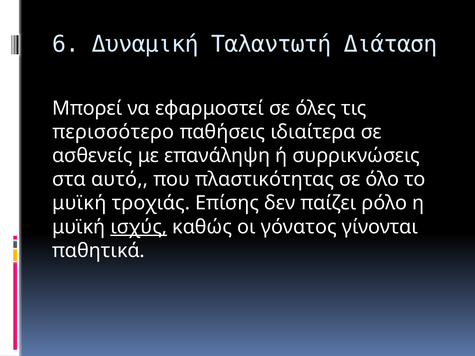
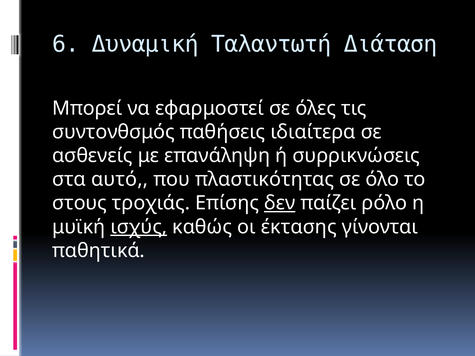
περισσότερο: περισσότερο -> συντονθσμός (113, 132)
μυϊκή: μυϊκή -> στους (80, 203)
δεν underline: none -> present (280, 203)
γόνατος: γόνατος -> έκτασης (299, 227)
